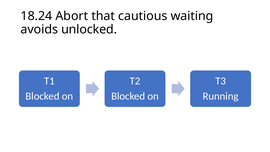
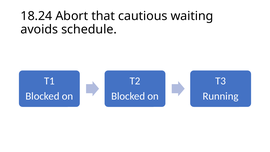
unlocked: unlocked -> schedule (89, 29)
